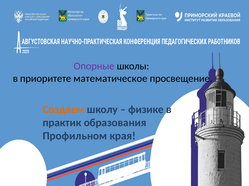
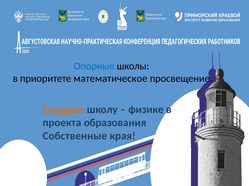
Опорные colour: purple -> blue (94, 66)
практик: практик -> проекта (62, 123)
Профильном: Профильном -> Собственные (75, 136)
